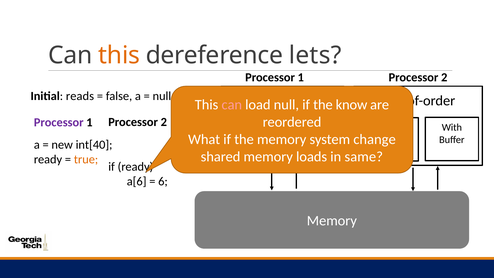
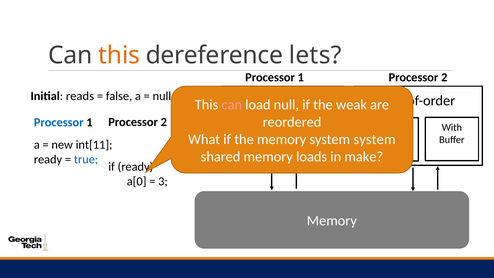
know: know -> weak (351, 105)
Processor colour: purple -> blue (59, 122)
system change: change -> system (375, 139)
int[40: int[40 -> int[11 (94, 145)
same: same -> make (364, 157)
true colour: orange -> blue (86, 159)
a[6: a[6 -> a[0 (137, 181)
6: 6 -> 3 (163, 181)
